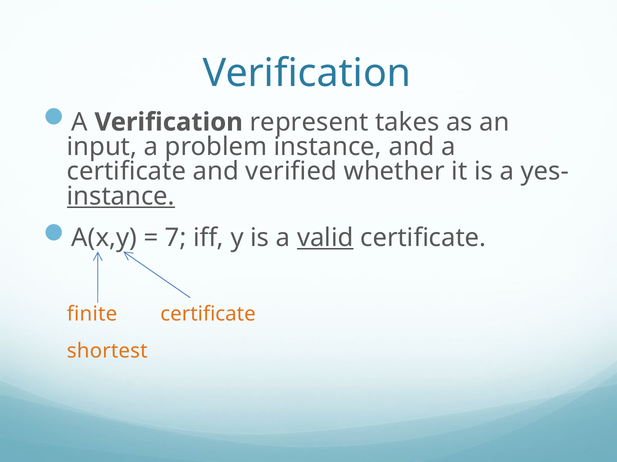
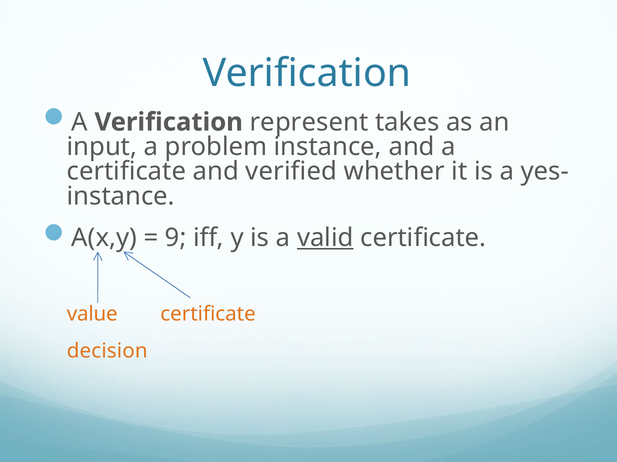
instance underline: present -> none (121, 196)
7: 7 -> 9 (176, 238)
finite: finite -> value (92, 315)
shortest: shortest -> decision (107, 352)
